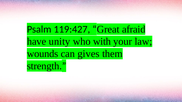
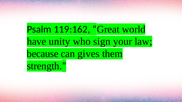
119:427: 119:427 -> 119:162 (72, 29)
afraid: afraid -> world (134, 29)
with: with -> sign (102, 42)
wounds: wounds -> because (43, 54)
